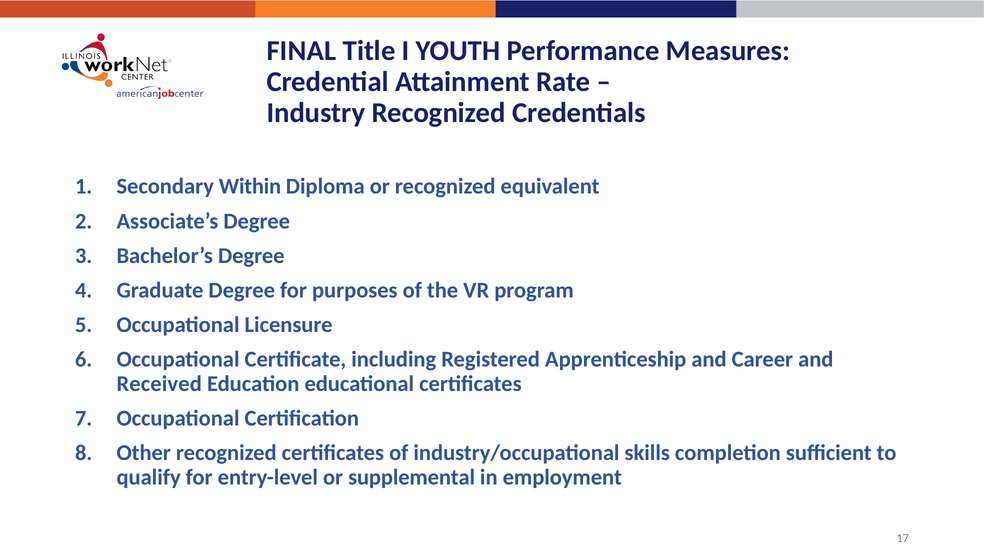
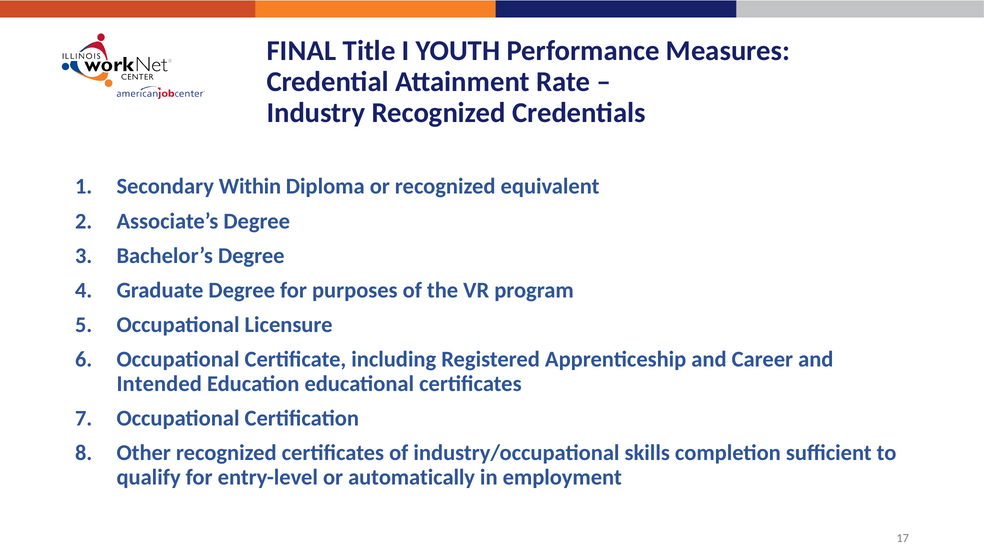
Received: Received -> Intended (159, 384)
supplemental: supplemental -> automatically (412, 478)
